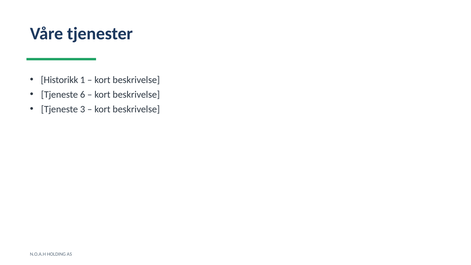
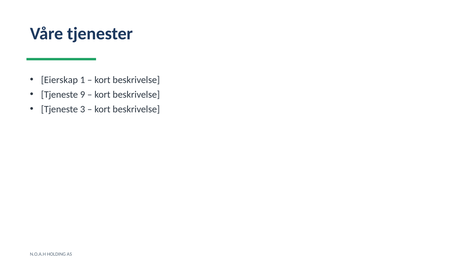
Historikk: Historikk -> Eierskap (59, 80)
6: 6 -> 9 (83, 95)
